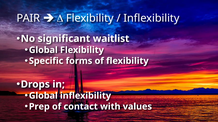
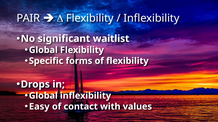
Prep: Prep -> Easy (39, 107)
